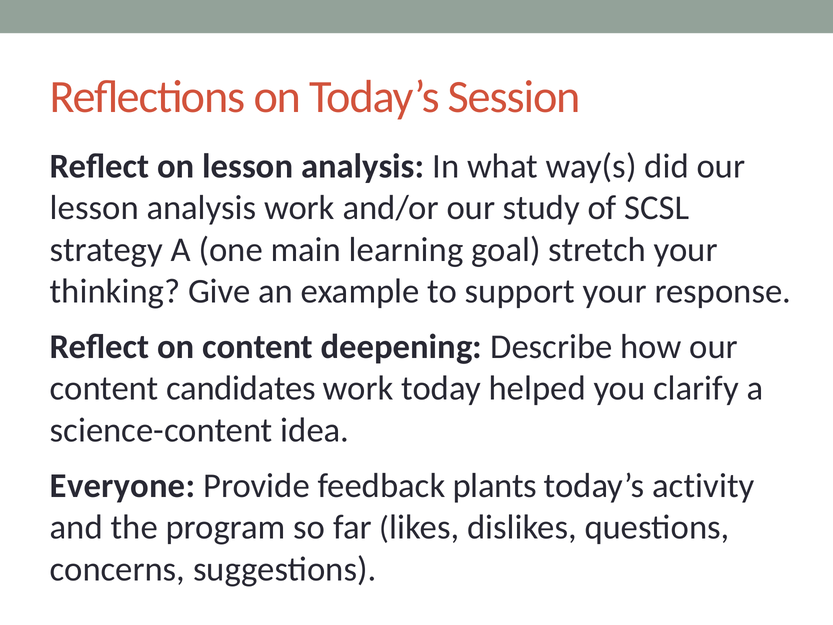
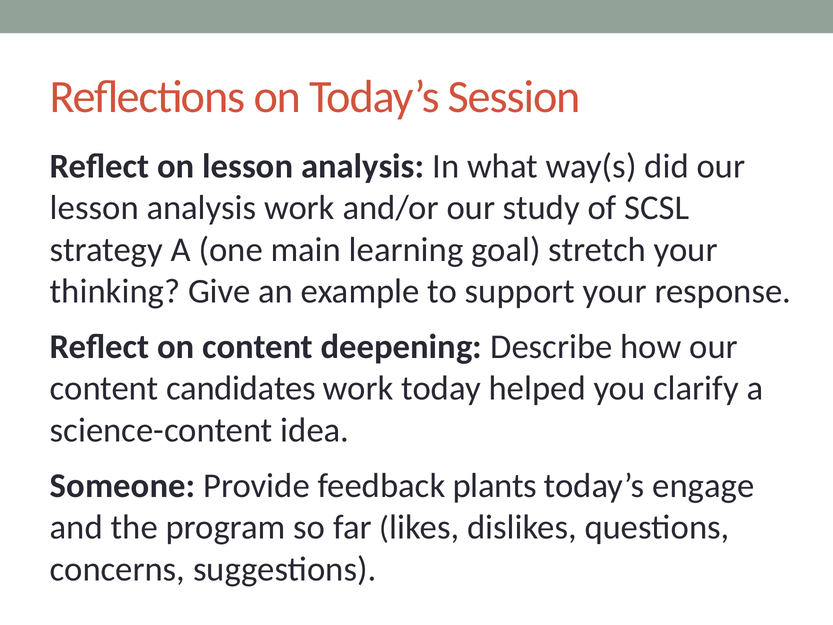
Everyone: Everyone -> Someone (123, 486)
activity: activity -> engage (703, 486)
